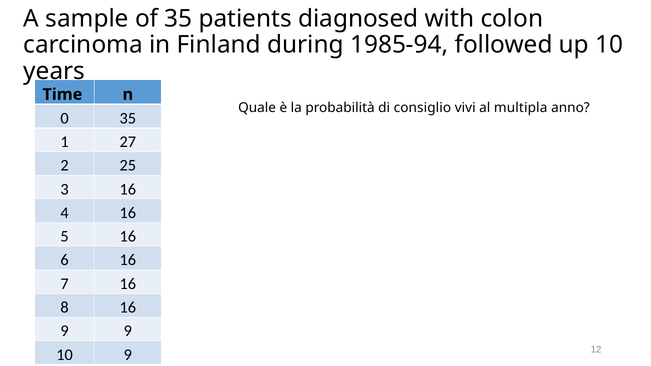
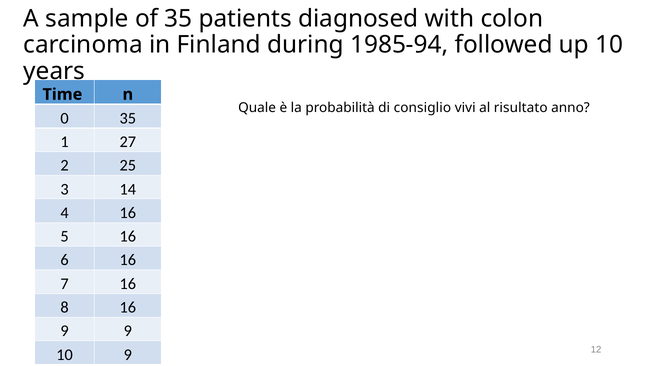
multipla: multipla -> risultato (521, 108)
3 16: 16 -> 14 (128, 189)
